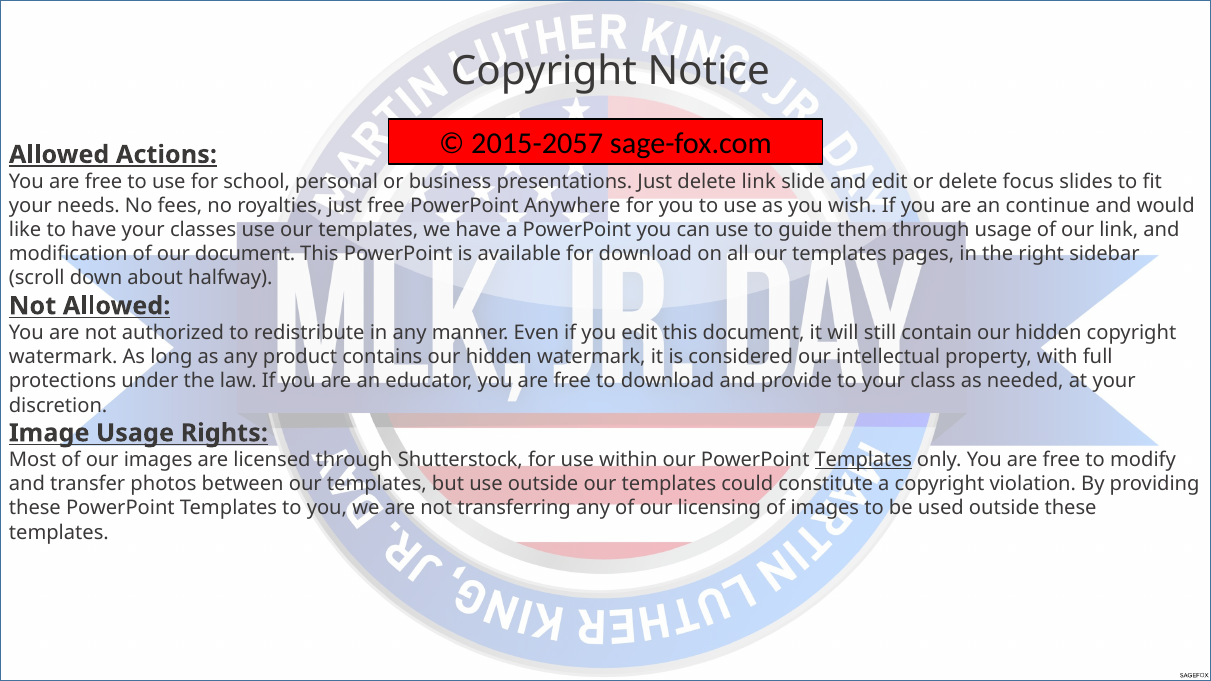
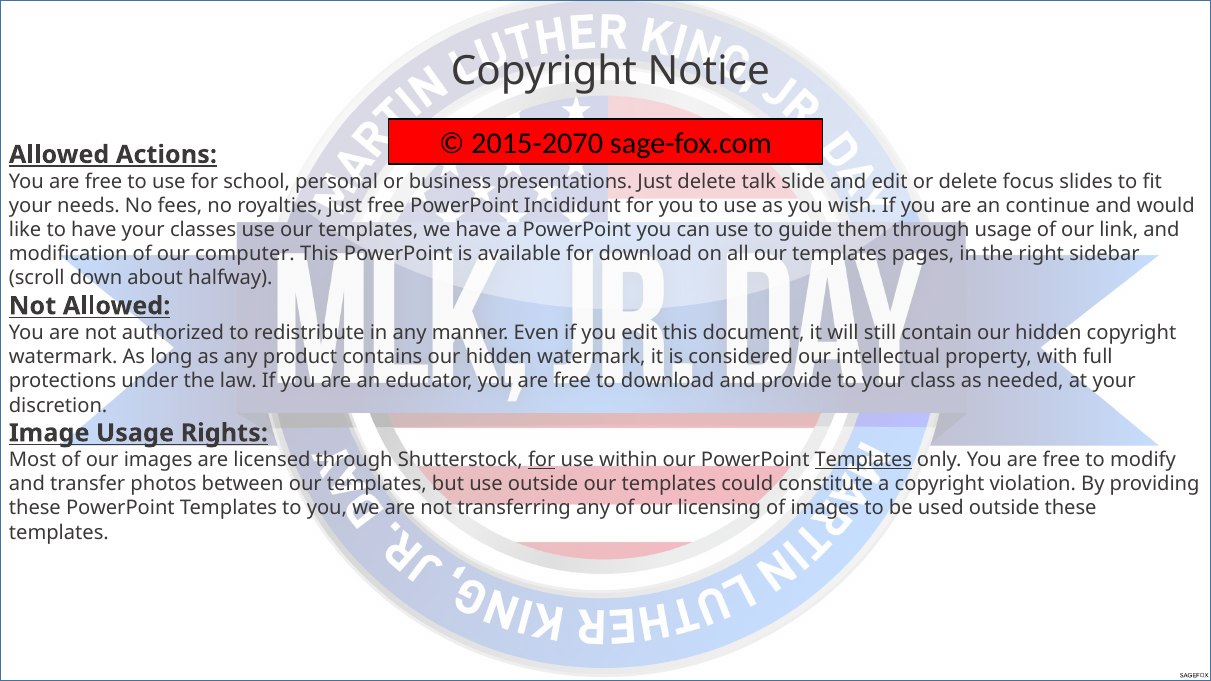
2015-2057: 2015-2057 -> 2015-2070 (537, 144)
delete link: link -> talk (759, 182)
Anywhere: Anywhere -> Incididunt (572, 206)
our document: document -> computer (245, 254)
for underline: none -> present (542, 460)
